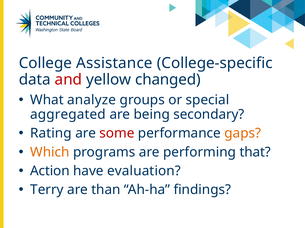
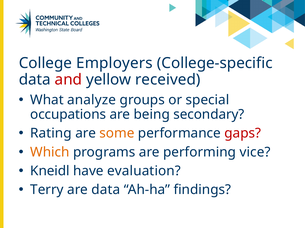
Assistance: Assistance -> Employers (114, 63)
changed: changed -> received (168, 80)
aggregated: aggregated -> occupations (68, 115)
some colour: red -> orange (117, 134)
gaps colour: orange -> red (243, 134)
that: that -> vice (255, 153)
Action: Action -> Kneidl (50, 171)
are than: than -> data (106, 190)
